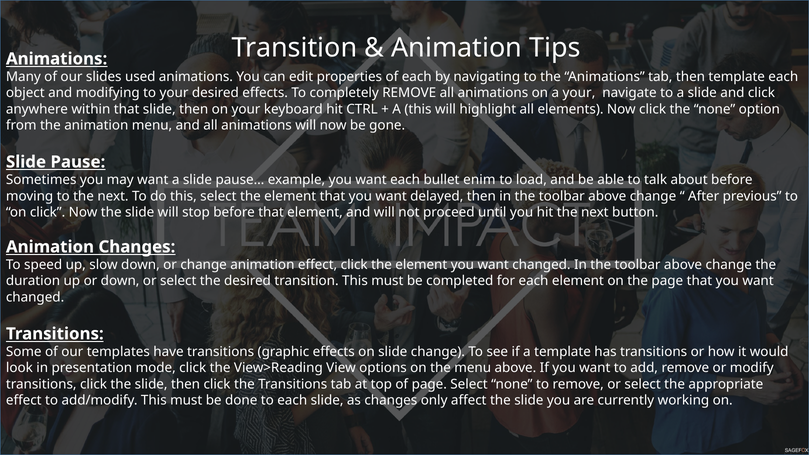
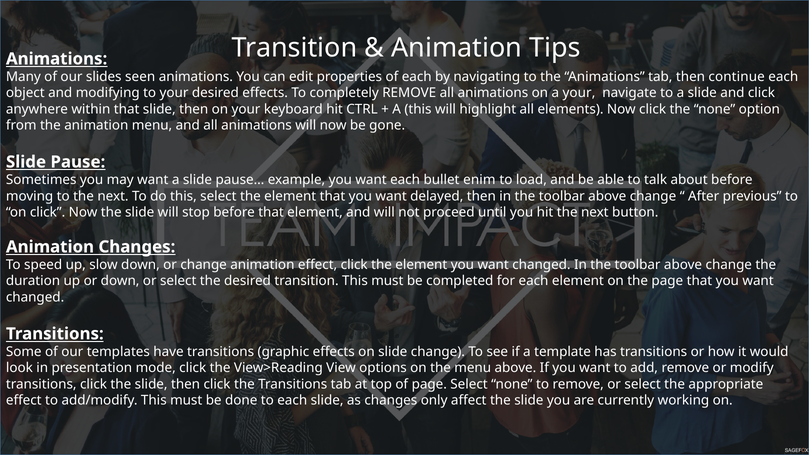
used: used -> seen (140, 77)
then template: template -> continue (737, 77)
